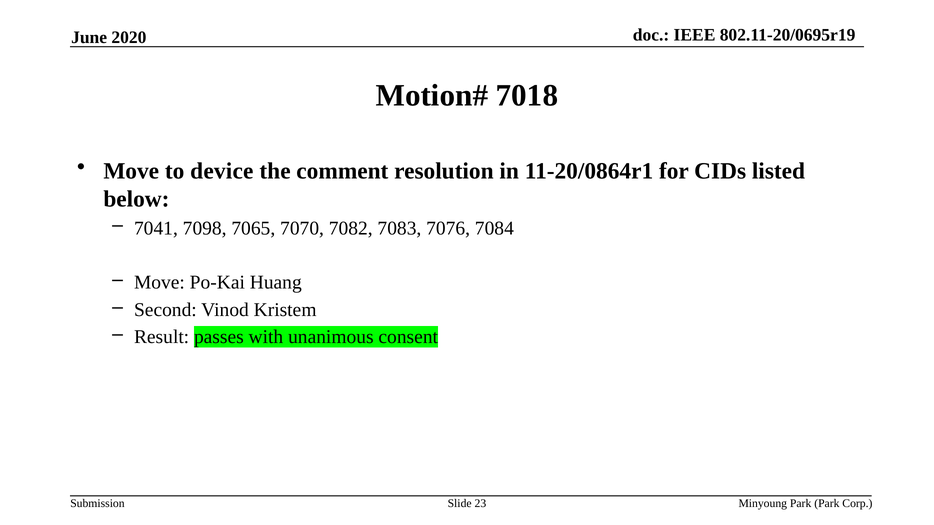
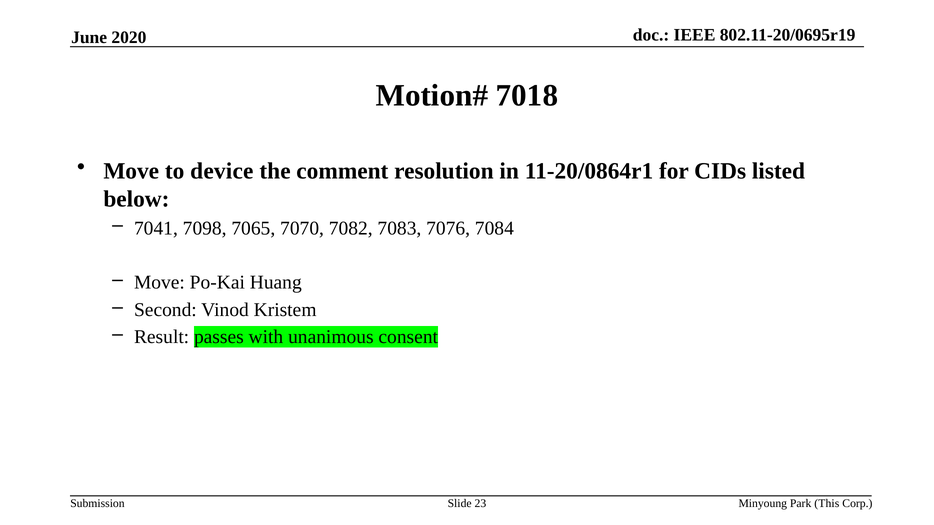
Park Park: Park -> This (827, 504)
